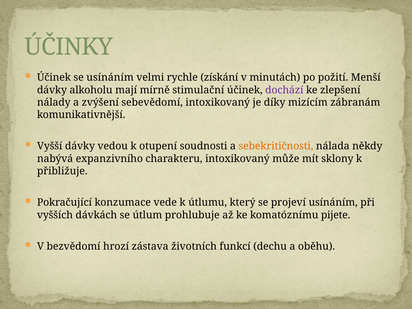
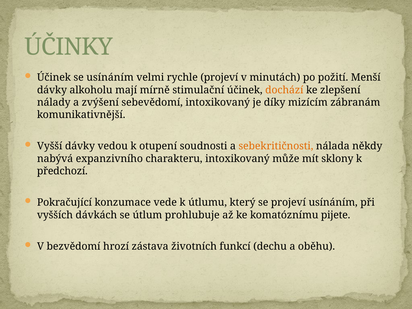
rychle získání: získání -> projeví (219, 78)
dochází colour: purple -> orange (284, 90)
přibližuje: přibližuje -> předchozí (62, 171)
